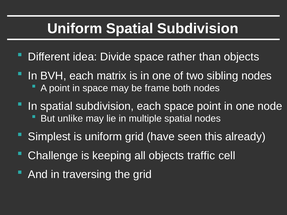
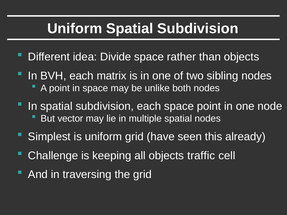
frame: frame -> unlike (157, 88)
unlike: unlike -> vector (70, 119)
